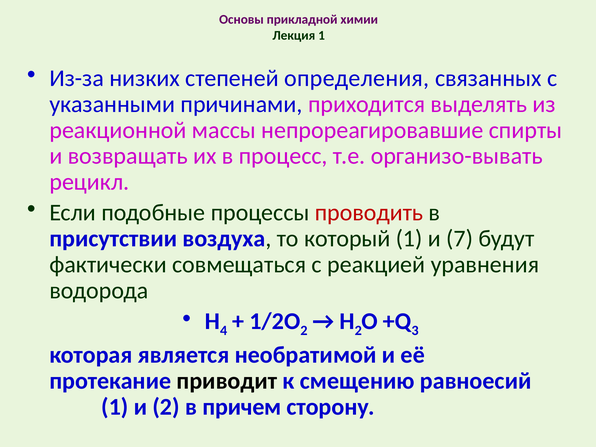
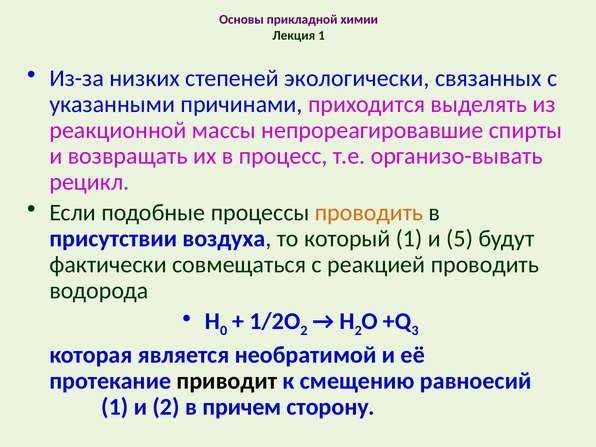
определения: определения -> экологически (357, 78)
проводить colour: red -> orange (369, 213)
7: 7 -> 5 (460, 239)
реакцией уравнения: уравнения -> проводить (485, 265)
4: 4 -> 0 (224, 330)
